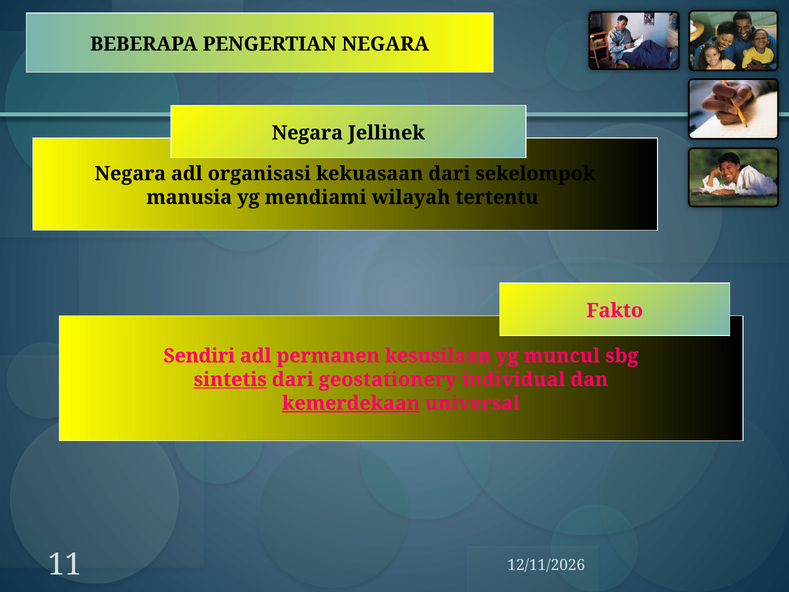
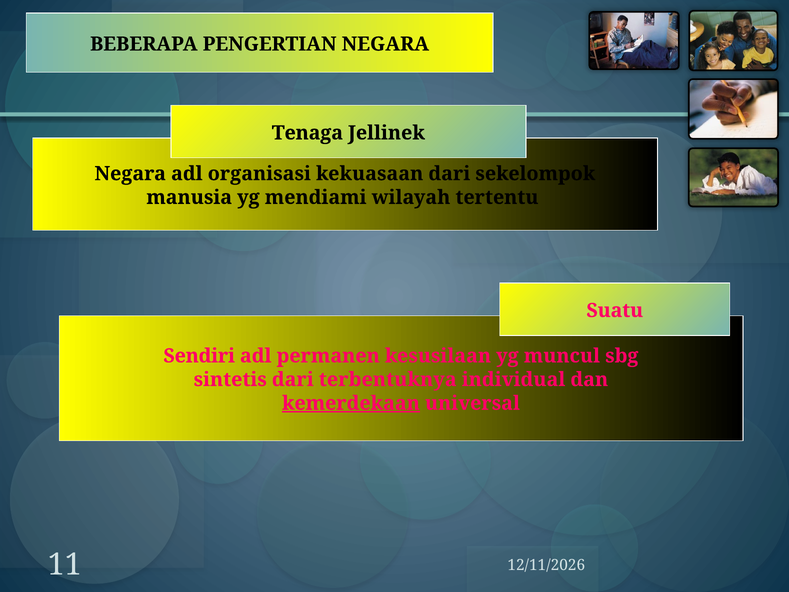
Negara: Negara -> Tenaga (307, 133)
Fakto: Fakto -> Suatu (615, 310)
sintetis underline: present -> none (230, 379)
geostationery: geostationery -> terbentuknya (388, 379)
